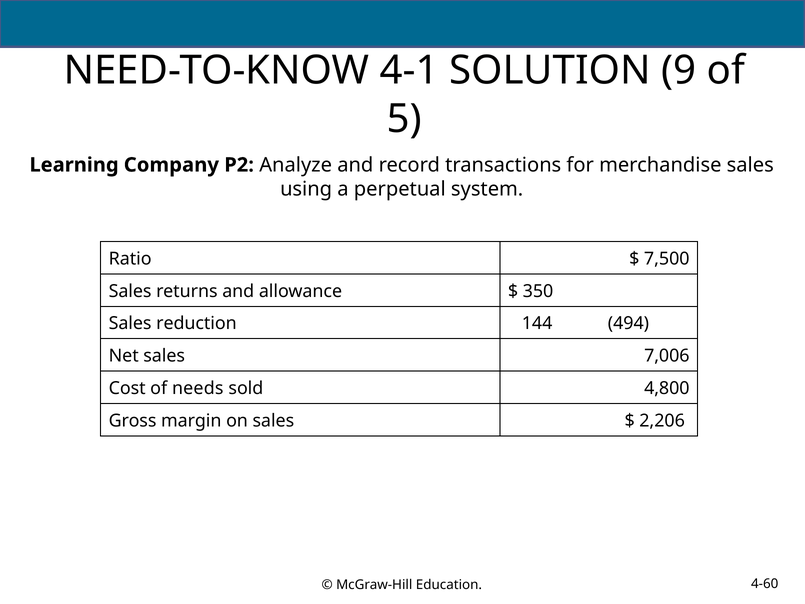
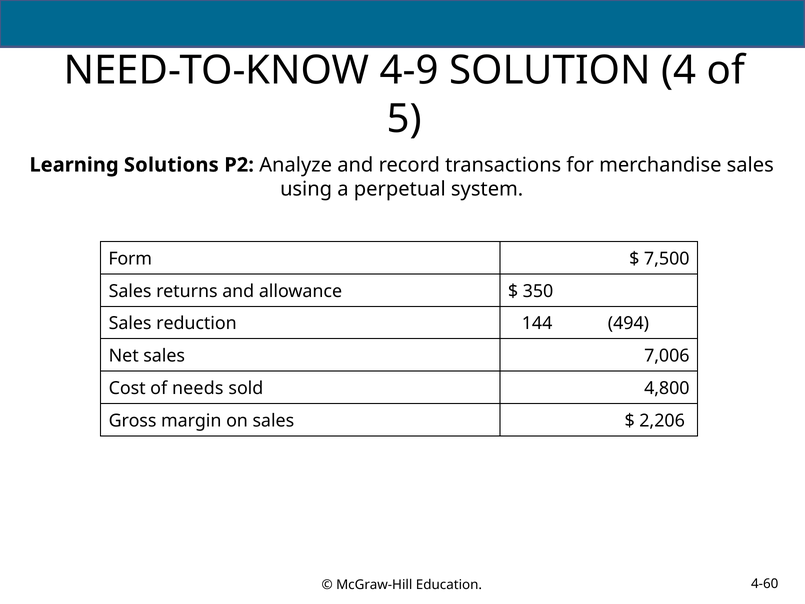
4-1: 4-1 -> 4-9 (409, 71)
9: 9 -> 4 (679, 71)
Company: Company -> Solutions (171, 165)
Ratio: Ratio -> Form (130, 259)
